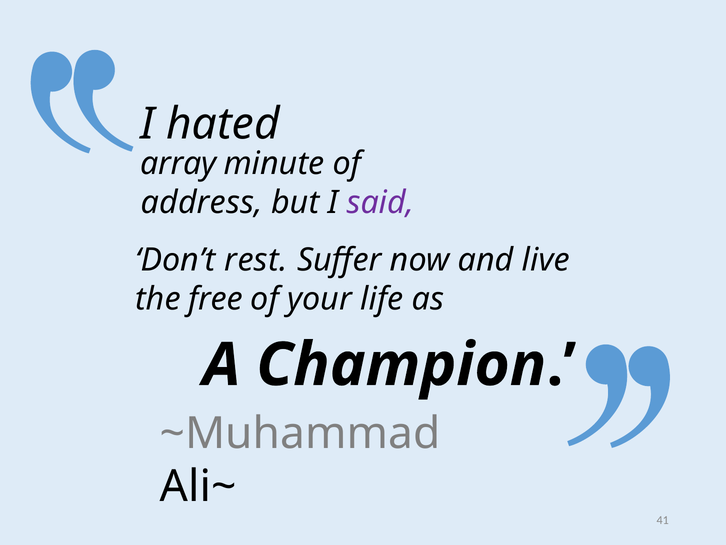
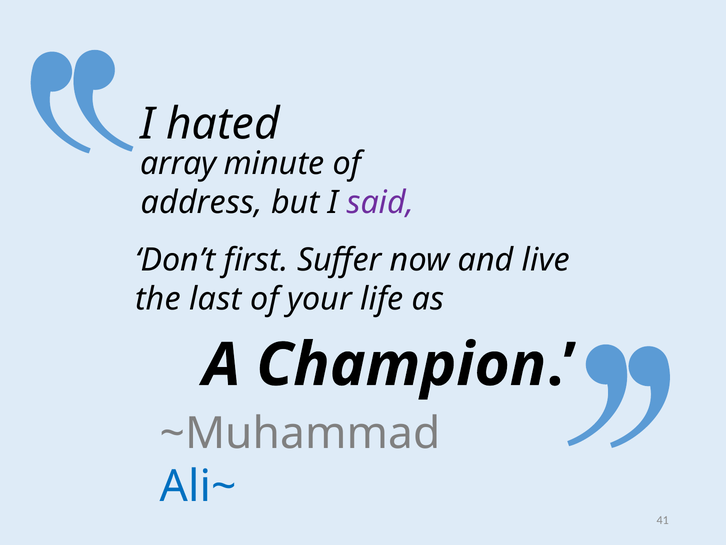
rest: rest -> first (256, 260)
free: free -> last (215, 299)
Ali~ colour: black -> blue (198, 486)
